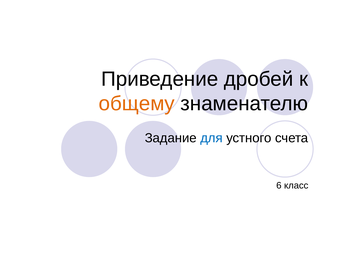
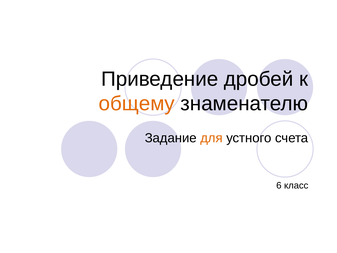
для colour: blue -> orange (211, 138)
